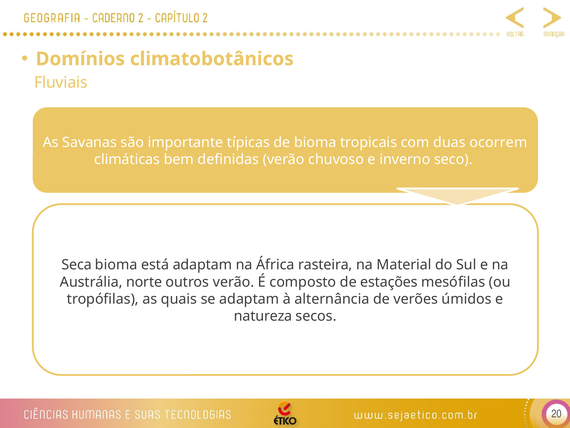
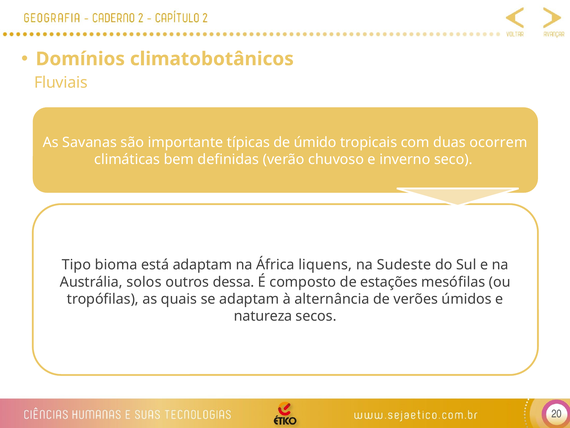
de bioma: bioma -> úmido (315, 142)
Seca: Seca -> Tipo (76, 265)
rasteira: rasteira -> liquens (325, 265)
Material: Material -> Sudeste (404, 265)
norte: norte -> solos (144, 282)
outros verão: verão -> dessa (234, 282)
